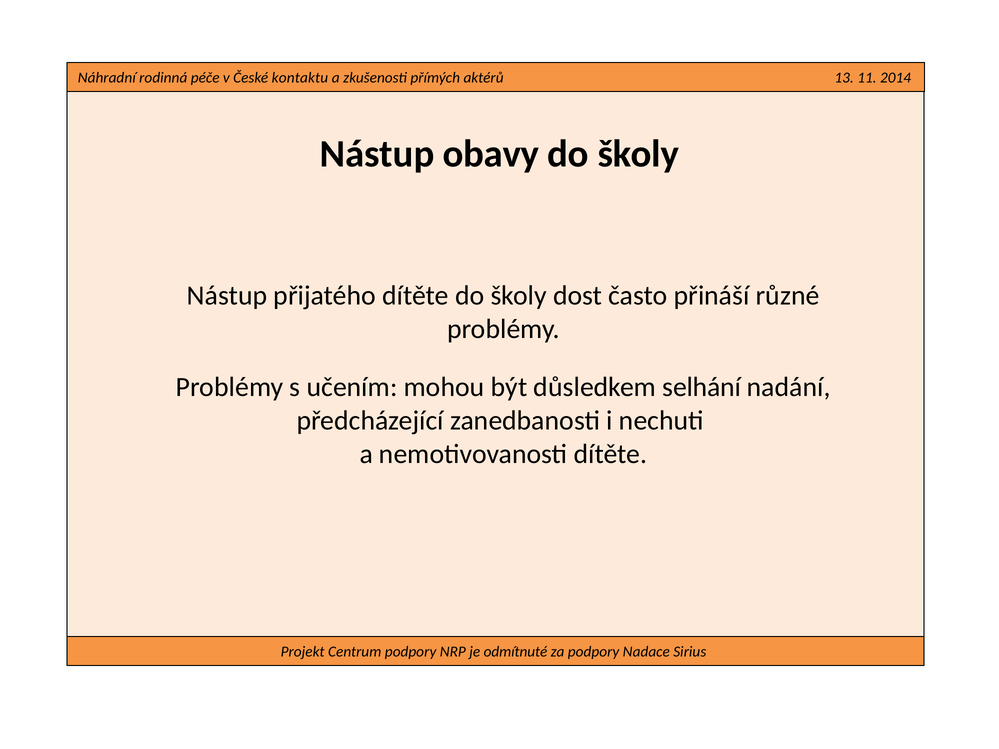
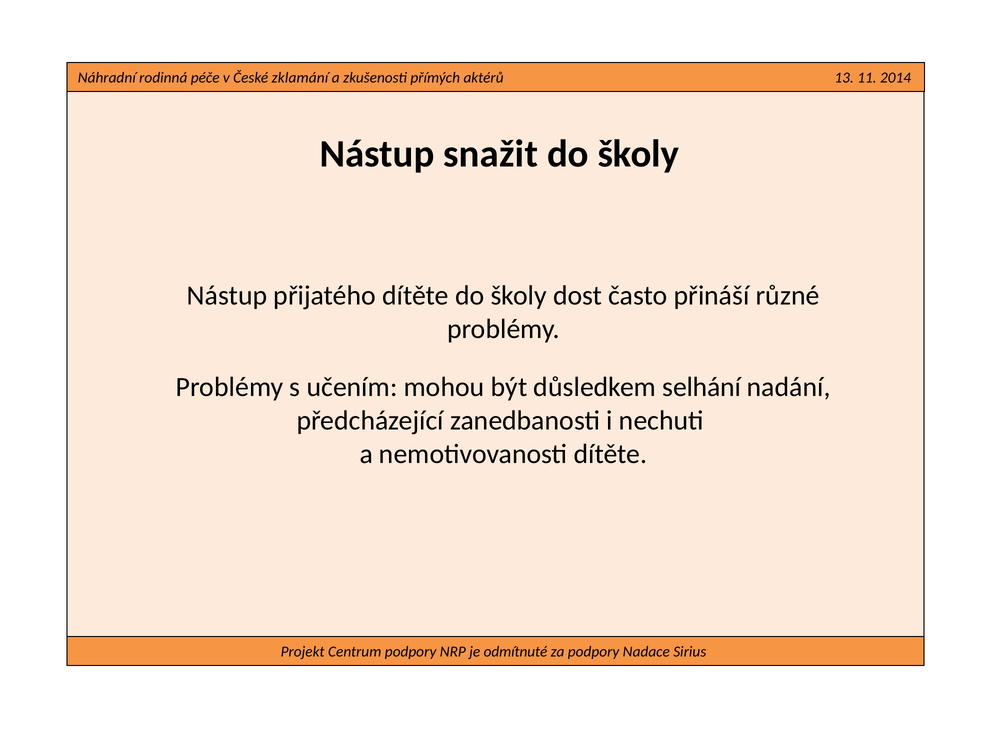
kontaktu: kontaktu -> zklamání (300, 78)
obavy: obavy -> snažit (491, 154)
